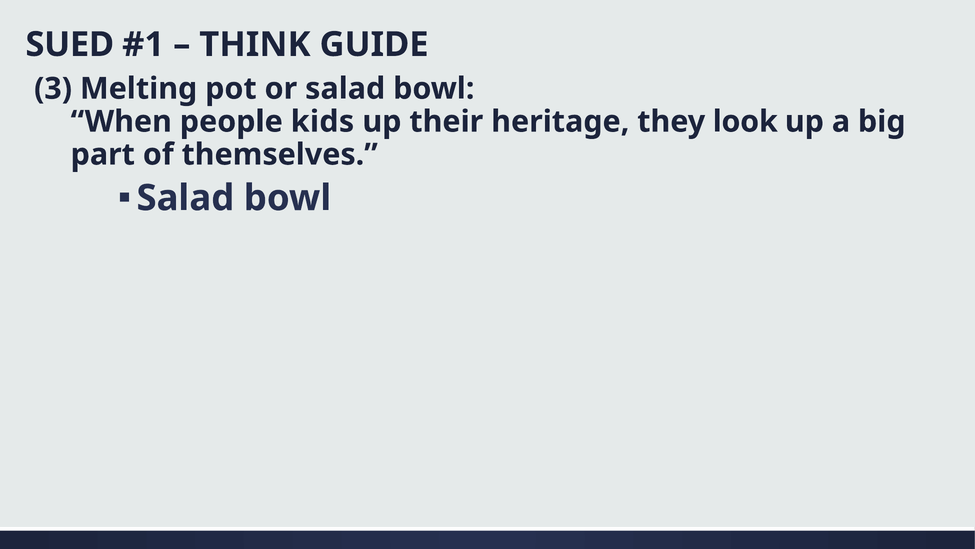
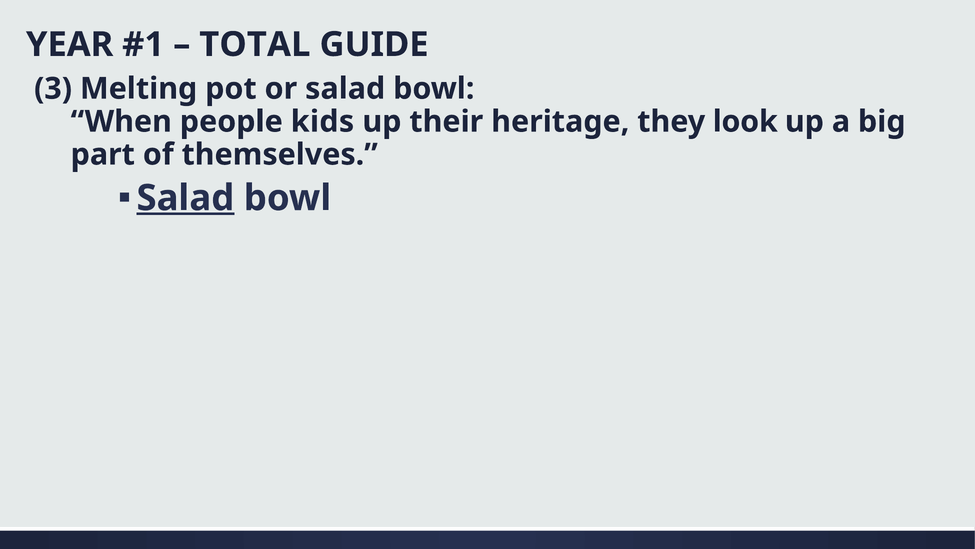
SUED: SUED -> YEAR (70, 44)
THINK: THINK -> TOTAL (255, 44)
Salad underline: none -> present (185, 198)
